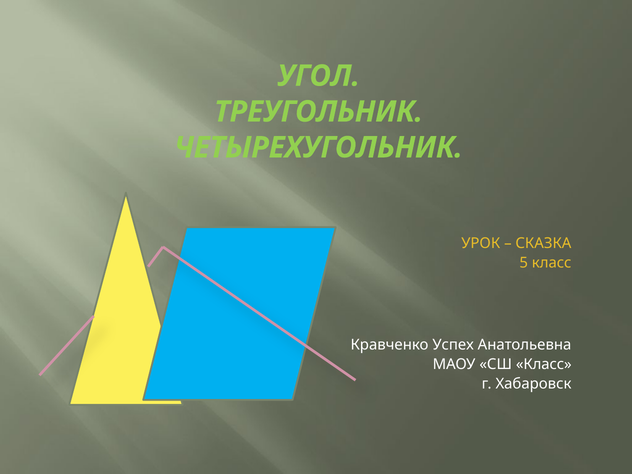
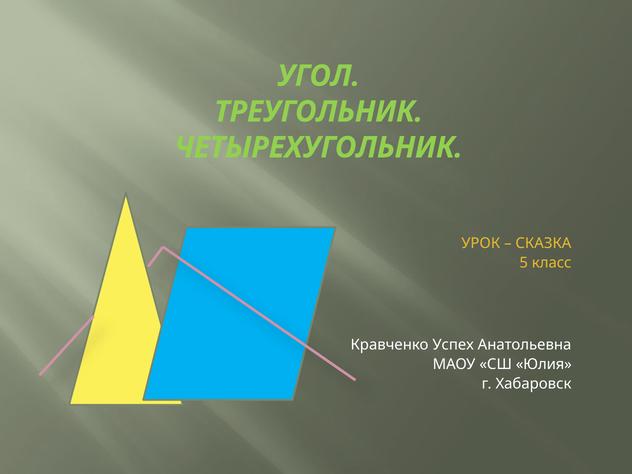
СШ Класс: Класс -> Юлия (544, 364)
